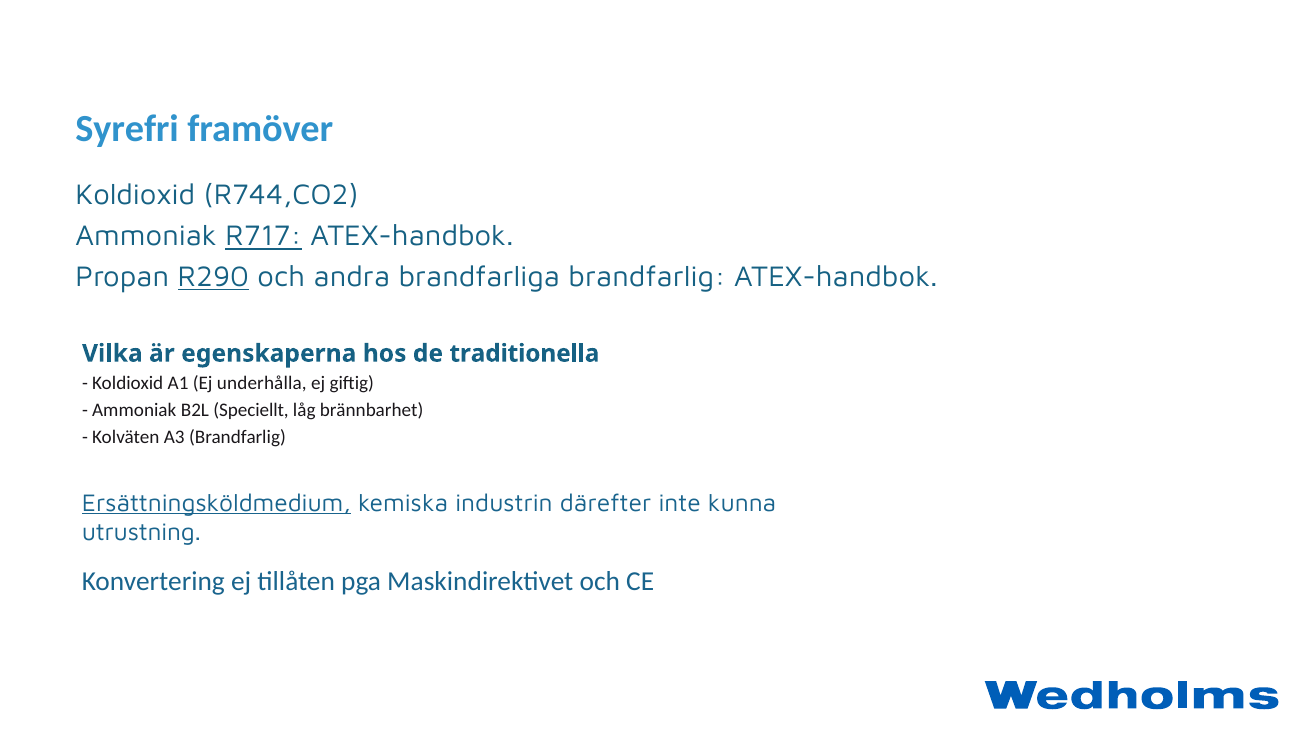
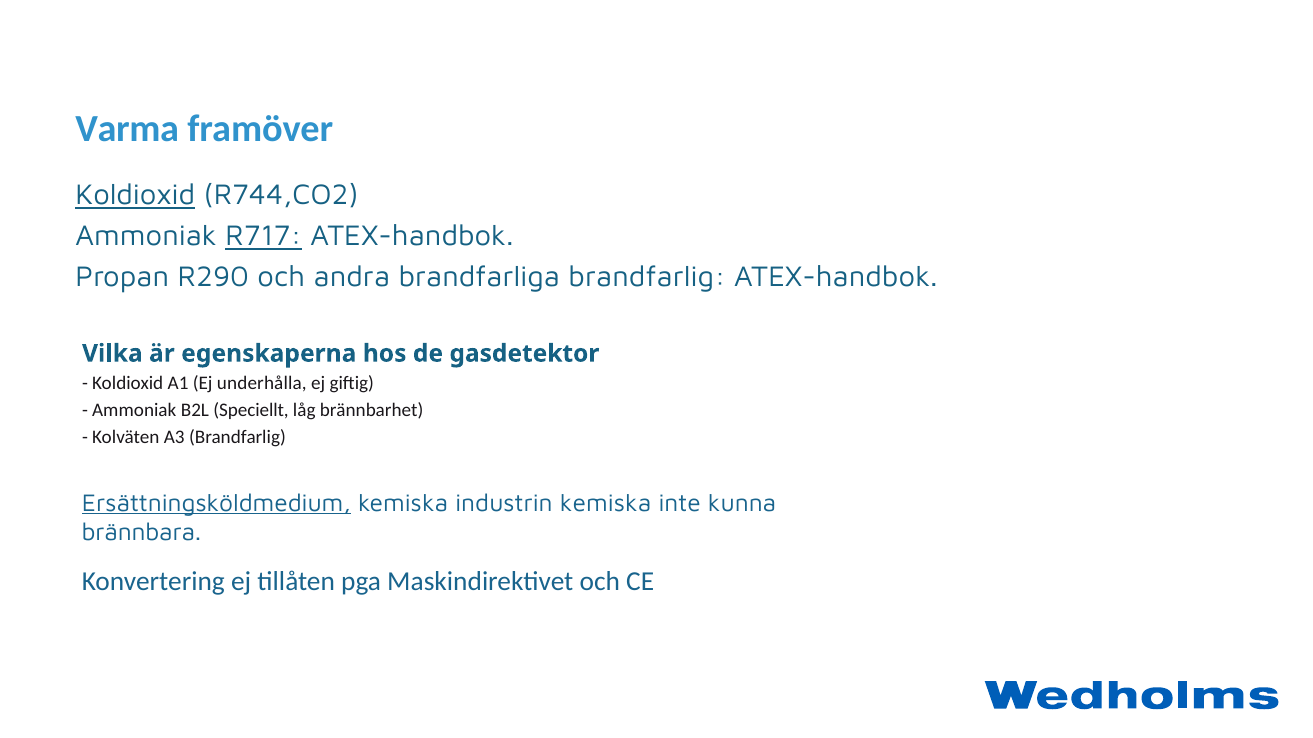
Syrefri: Syrefri -> Varma (127, 129)
Koldioxid underline: none -> present (135, 195)
R290 underline: present -> none (213, 277)
traditionella: traditionella -> gasdetektor (524, 354)
industrin därefter: därefter -> kemiska (606, 503)
utrustning: utrustning -> brännbara (141, 533)
